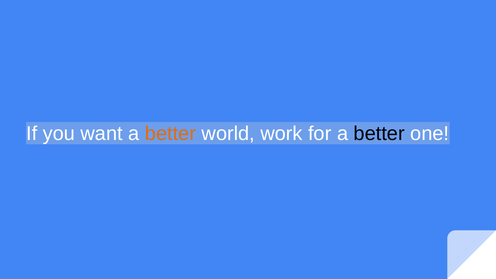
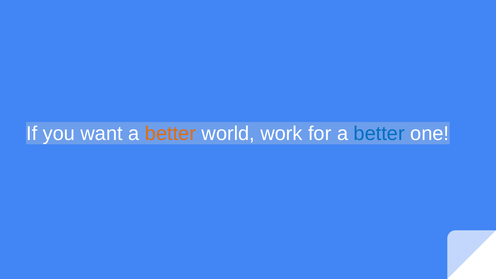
better colour: black -> blue (379, 134)
